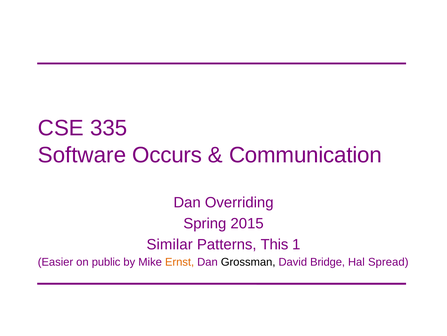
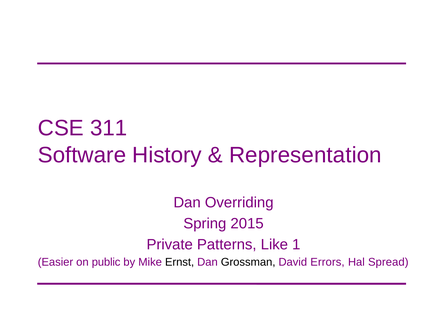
335: 335 -> 311 (109, 128)
Occurs: Occurs -> History (167, 155)
Communication: Communication -> Representation (305, 155)
Similar: Similar -> Private (170, 244)
This: This -> Like (274, 244)
Ernst colour: orange -> black (180, 262)
Bridge: Bridge -> Errors (327, 262)
